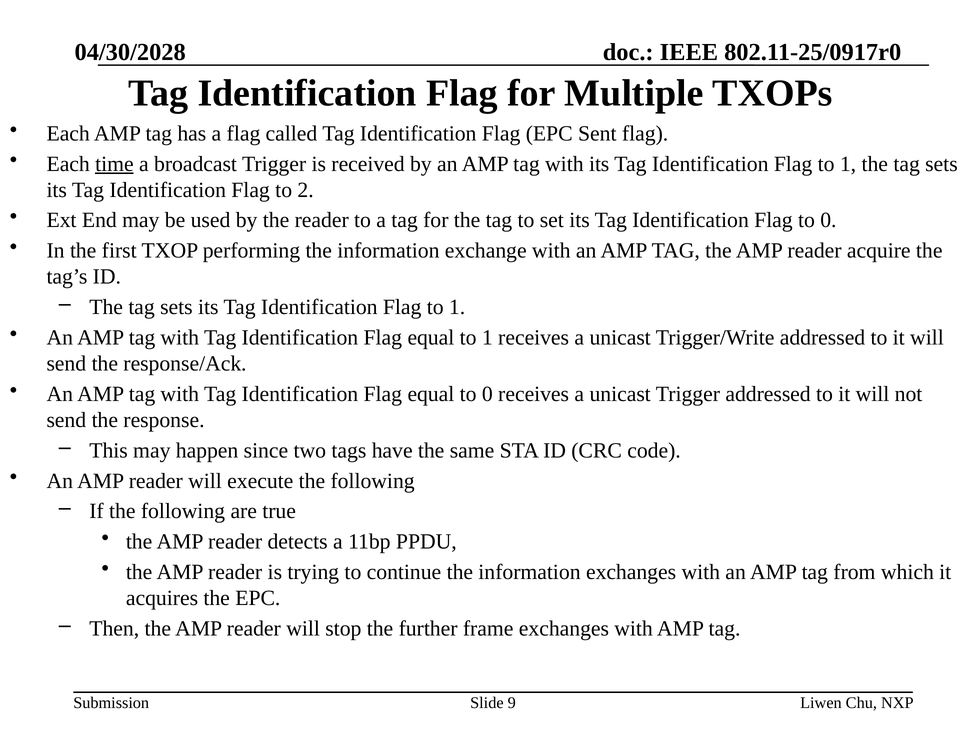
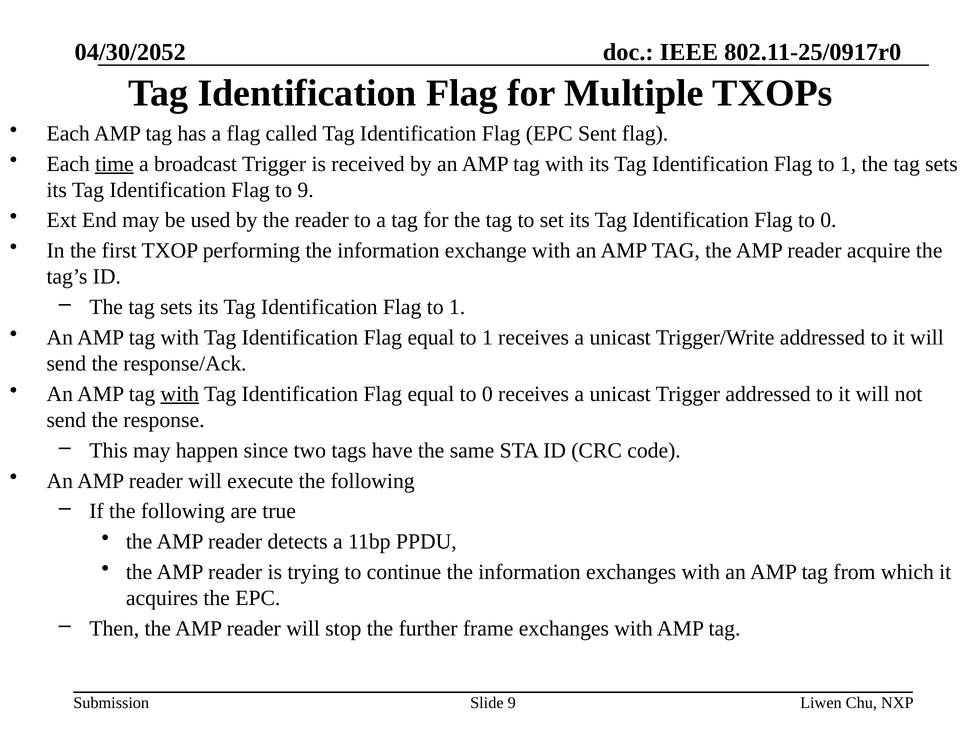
04/30/2028: 04/30/2028 -> 04/30/2052 (130, 52)
to 2: 2 -> 9 (306, 190)
with underline: none -> present (180, 394)
